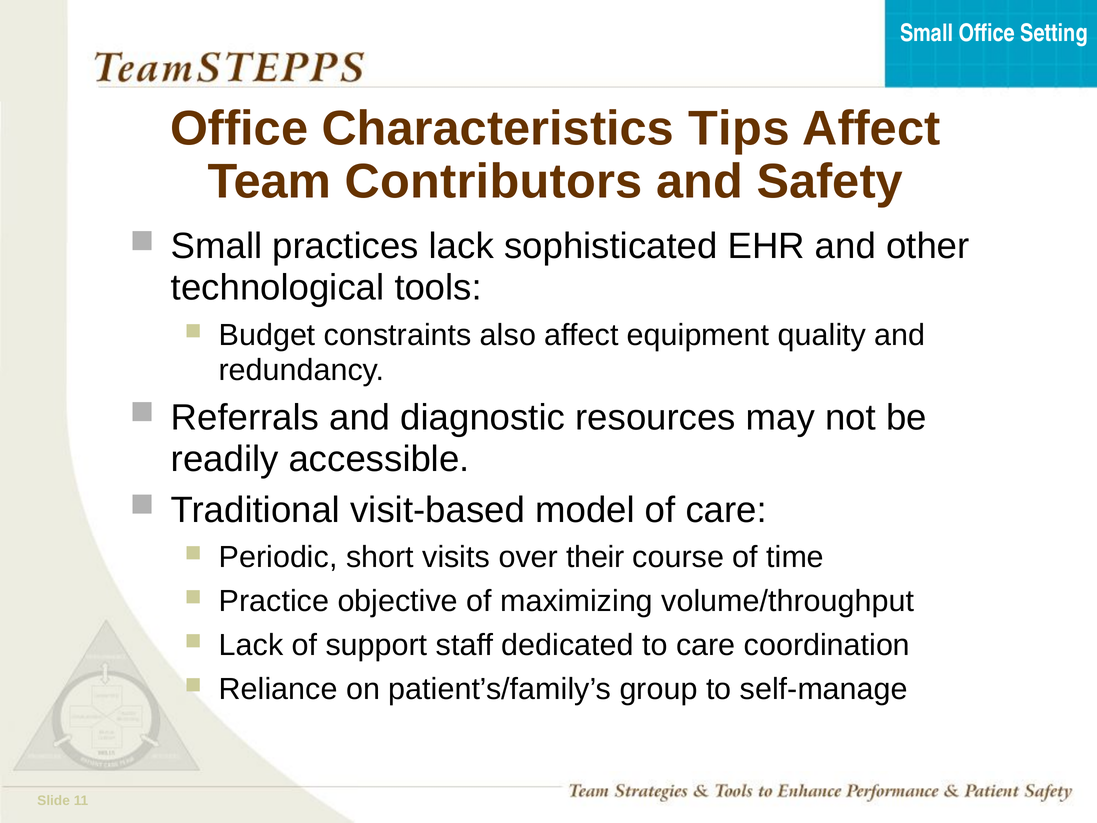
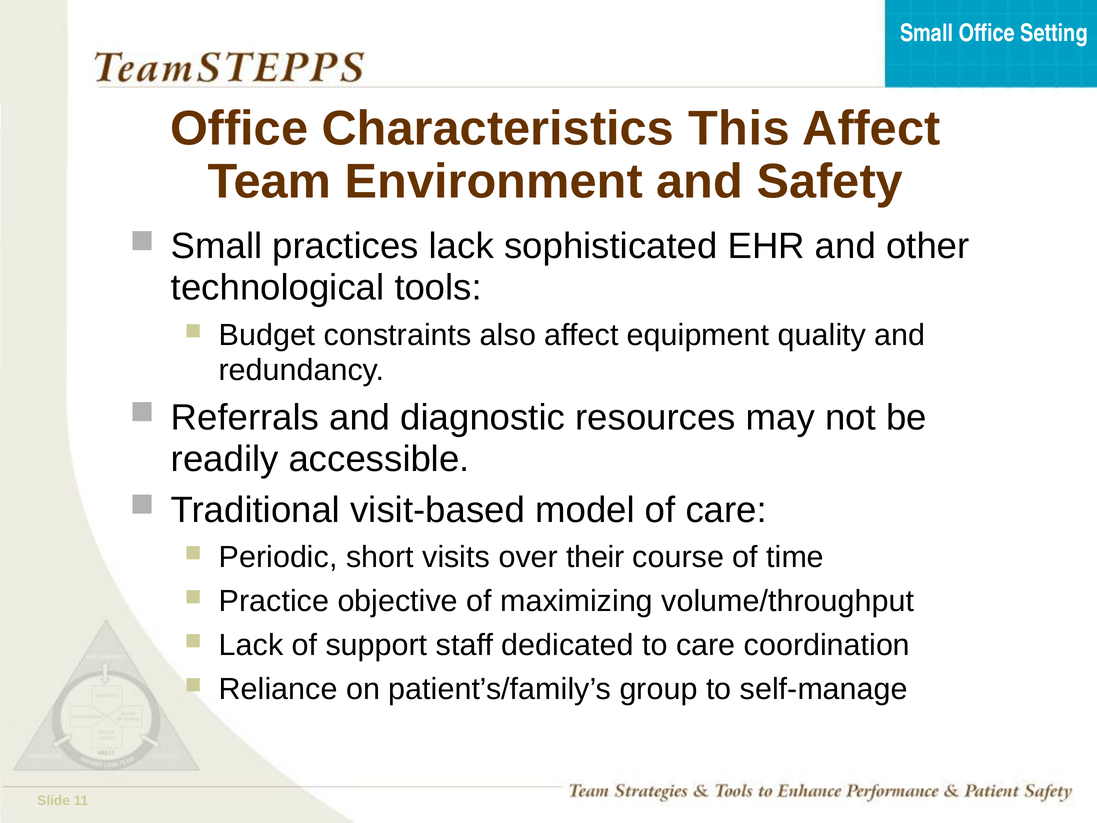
Tips: Tips -> This (739, 129)
Contributors: Contributors -> Environment (494, 181)
